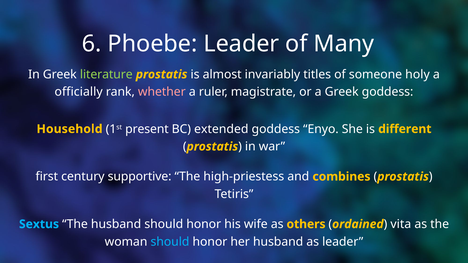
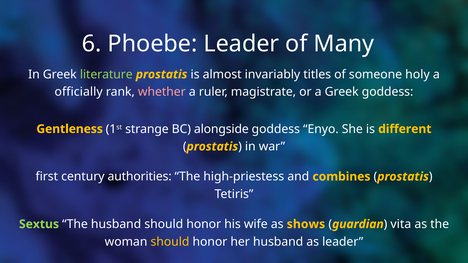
Household: Household -> Gentleness (70, 129)
present: present -> strange (147, 129)
extended: extended -> alongside (221, 129)
supportive: supportive -> authorities (140, 177)
Sextus colour: light blue -> light green (39, 224)
others: others -> shows (306, 224)
ordained: ordained -> guardian (358, 224)
should colour: light blue -> yellow (170, 242)
